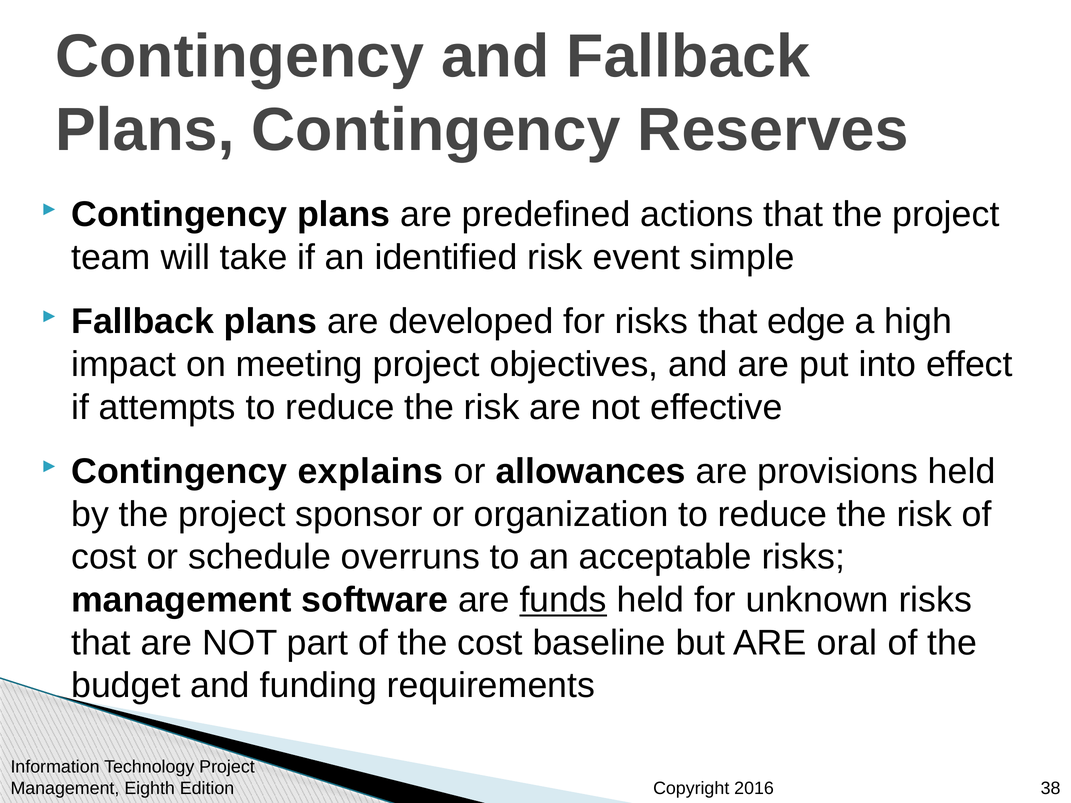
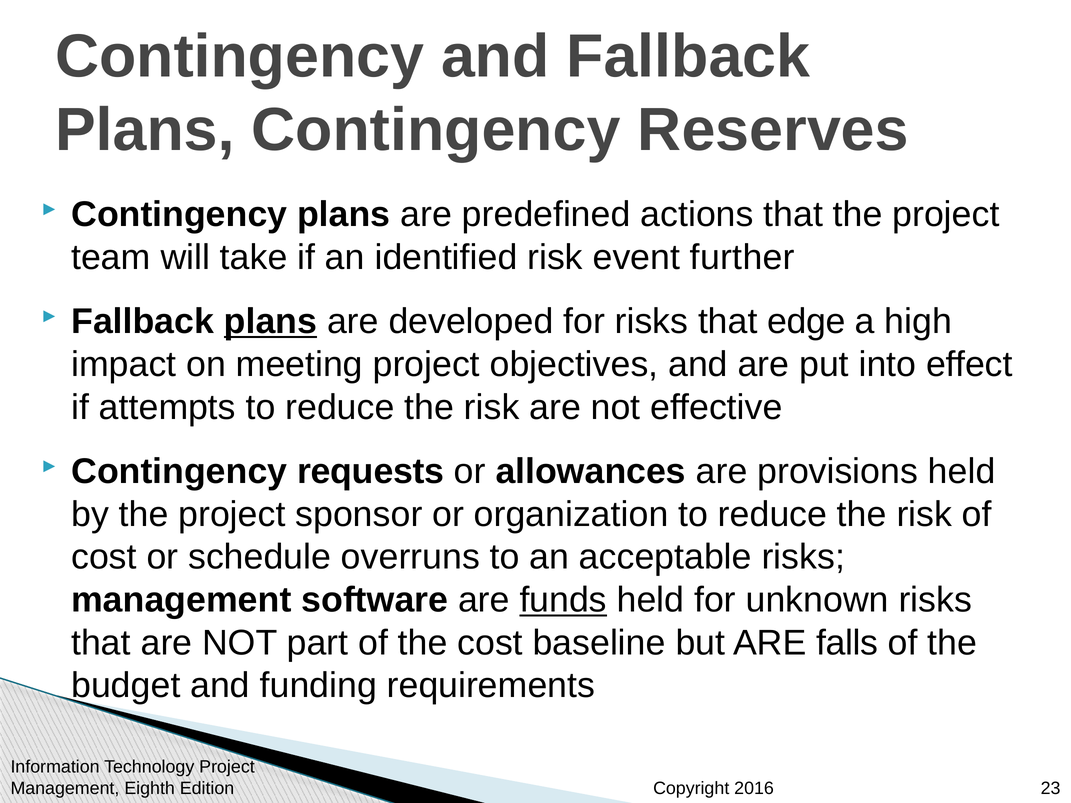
simple: simple -> further (742, 257)
plans underline: none -> present (271, 322)
explains: explains -> requests (371, 472)
oral: oral -> falls (847, 643)
38: 38 -> 23 (1051, 788)
